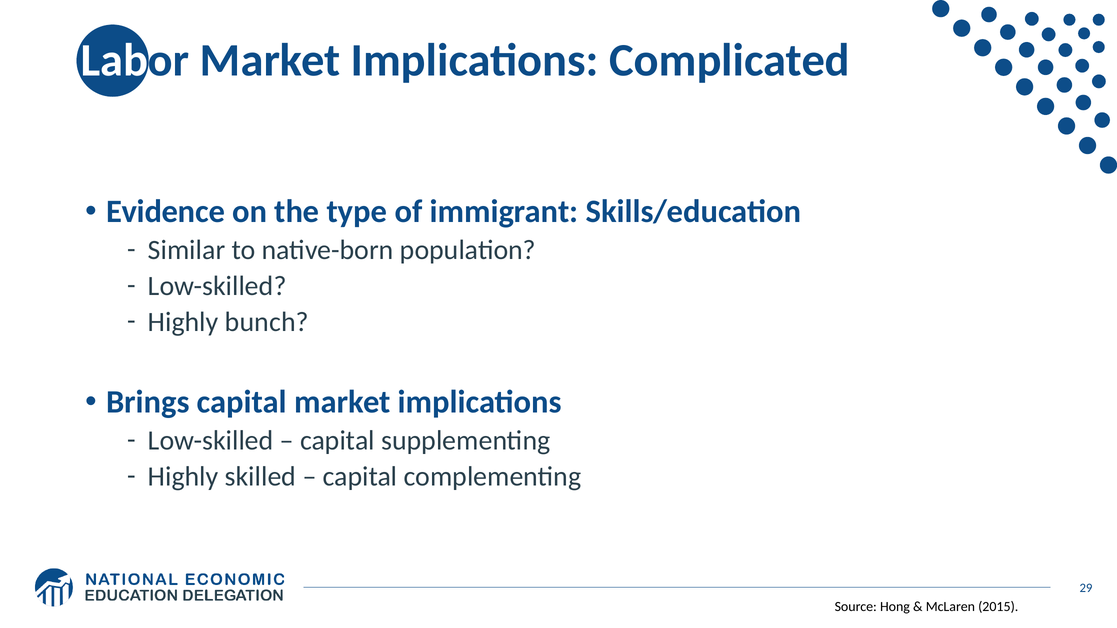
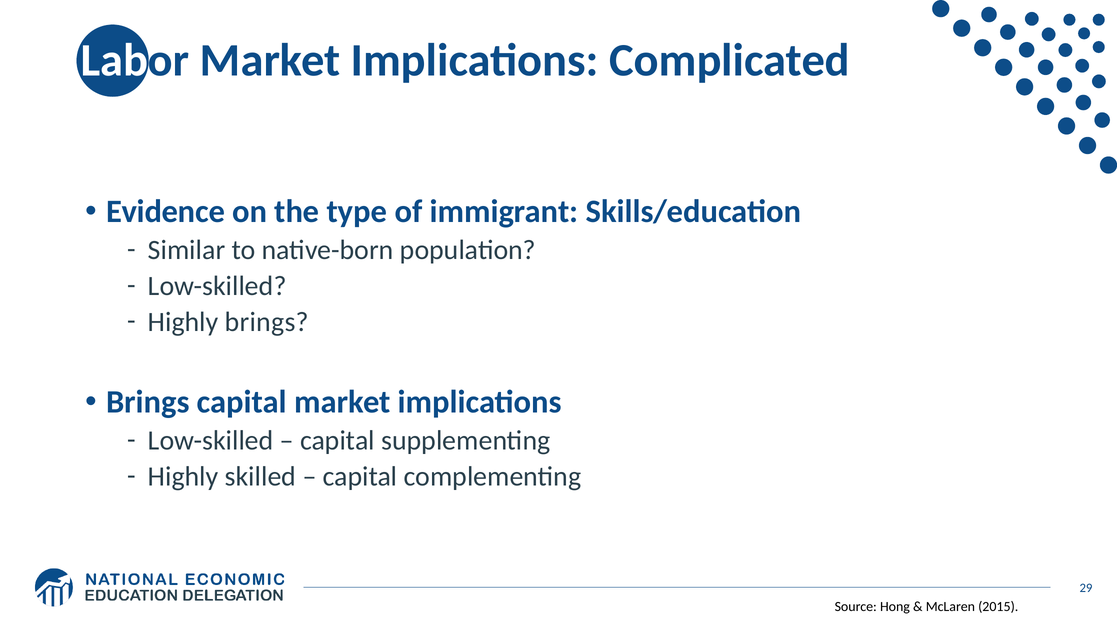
Highly bunch: bunch -> brings (267, 322)
